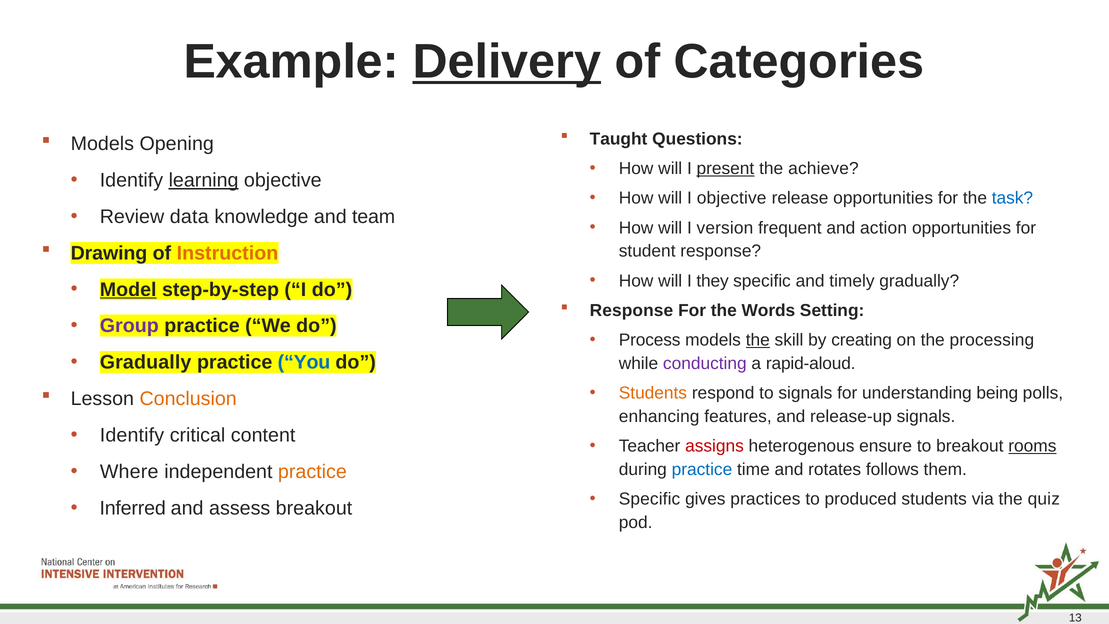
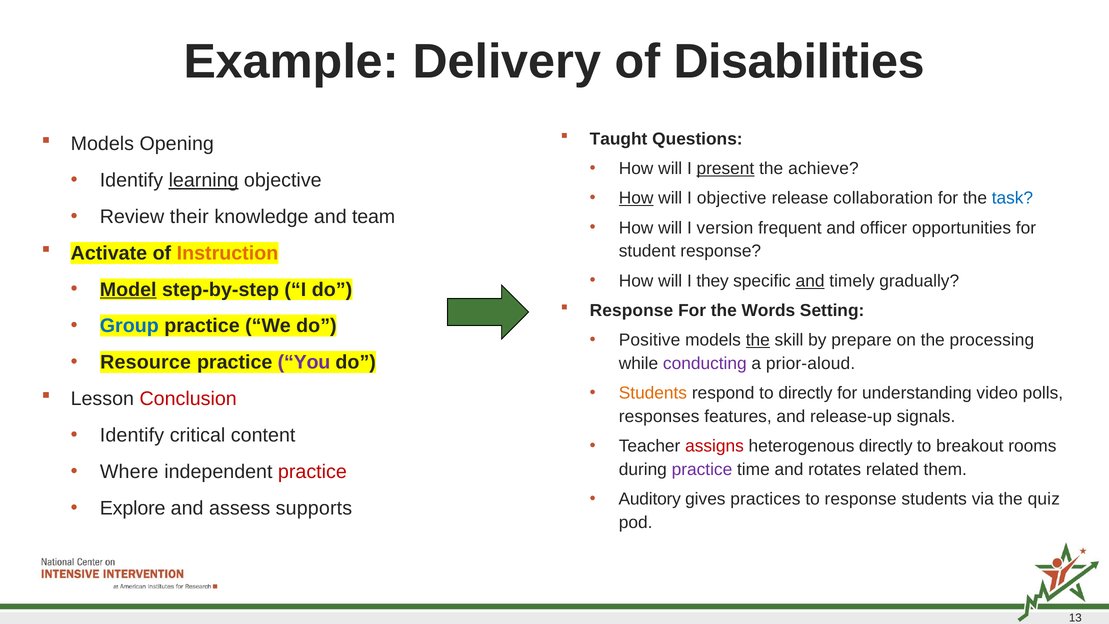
Delivery underline: present -> none (507, 62)
Categories: Categories -> Disabilities (799, 62)
How underline: none -> present (636, 198)
release opportunities: opportunities -> collaboration (883, 198)
data: data -> their (189, 217)
action: action -> officer (884, 228)
Drawing: Drawing -> Activate (109, 253)
and underline: none -> present (810, 281)
Group colour: purple -> blue (129, 326)
Process: Process -> Positive (650, 340)
creating: creating -> prepare (861, 340)
Gradually: Gradually -> Resource (146, 362)
You colour: blue -> purple (304, 362)
rapid-aloud: rapid-aloud -> prior-aloud (811, 363)
to signals: signals -> directly (805, 393)
being: being -> video (997, 393)
Conclusion colour: orange -> red (188, 399)
enhancing: enhancing -> responses (659, 416)
heterogenous ensure: ensure -> directly (886, 446)
rooms underline: present -> none (1032, 446)
practice colour: blue -> purple (702, 469)
follows: follows -> related (892, 469)
practice colour: orange -> red (312, 472)
Specific: Specific -> Auditory (650, 499)
to produced: produced -> response (861, 499)
Inferred: Inferred -> Explore (133, 508)
assess breakout: breakout -> supports (314, 508)
